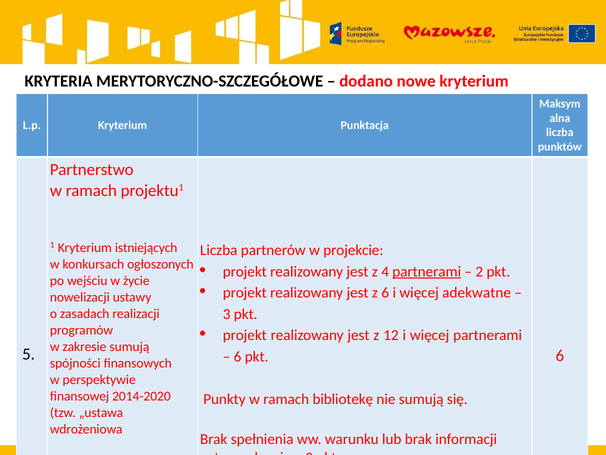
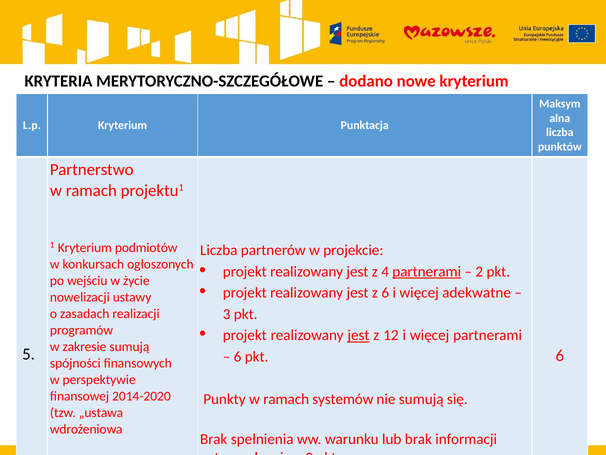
istniejących: istniejących -> podmiotów (146, 247)
jest underline: none -> present (358, 335)
bibliotekę: bibliotekę -> systemów (343, 399)
